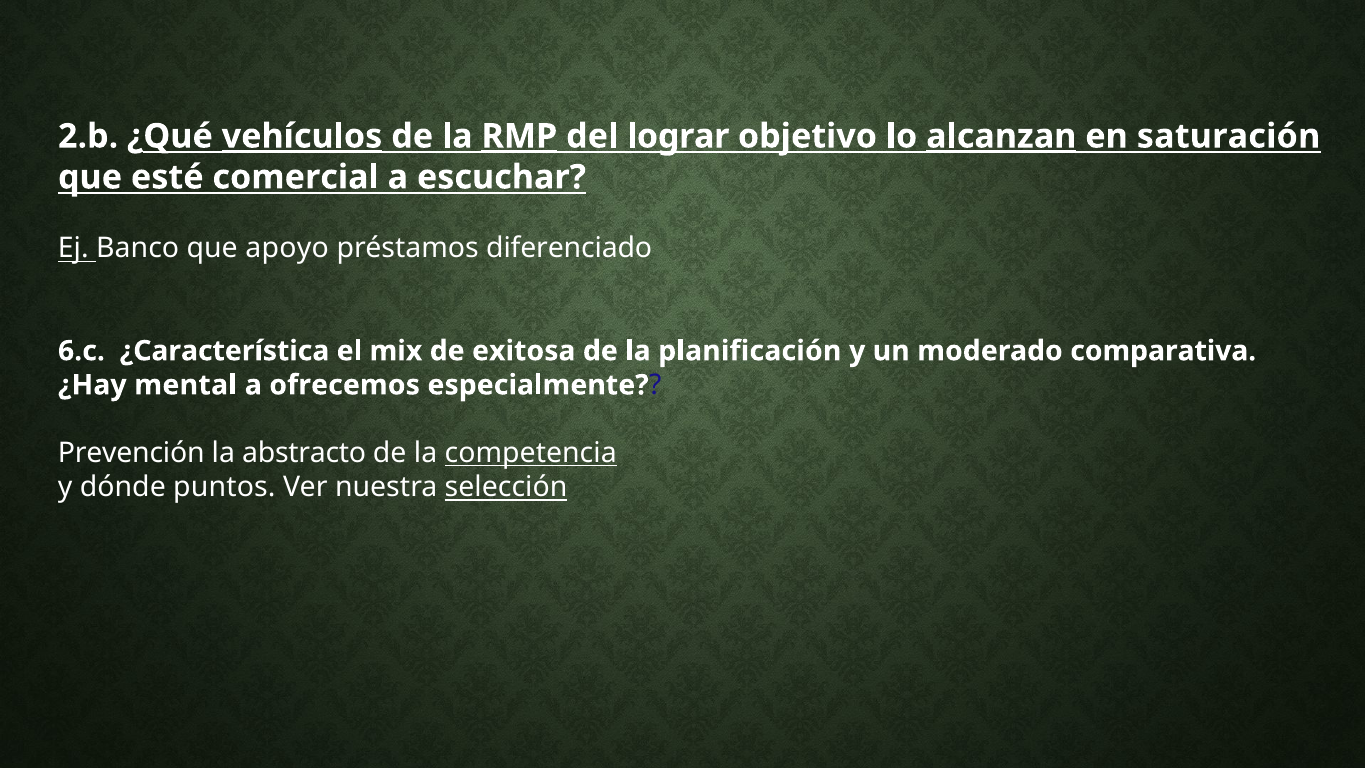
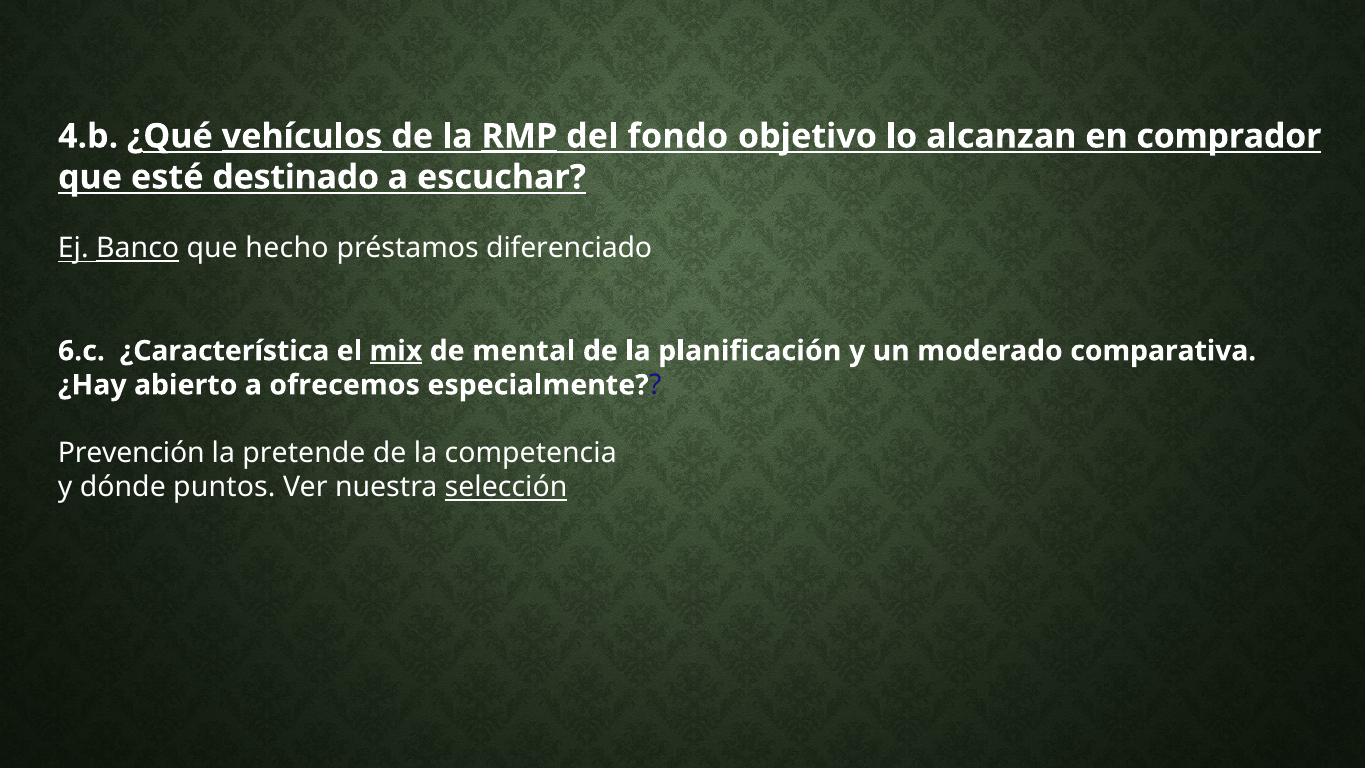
2.b: 2.b -> 4.b (88, 136)
lograr: lograr -> fondo (678, 136)
alcanzan underline: present -> none (1001, 136)
saturación: saturación -> comprador (1229, 136)
comercial: comercial -> destinado (296, 177)
Banco underline: none -> present (138, 248)
apoyo: apoyo -> hecho (287, 248)
mix underline: none -> present (396, 351)
exitosa: exitosa -> mental (524, 351)
mental: mental -> abierto (186, 385)
abstracto: abstracto -> pretende (304, 453)
competencia underline: present -> none (531, 453)
